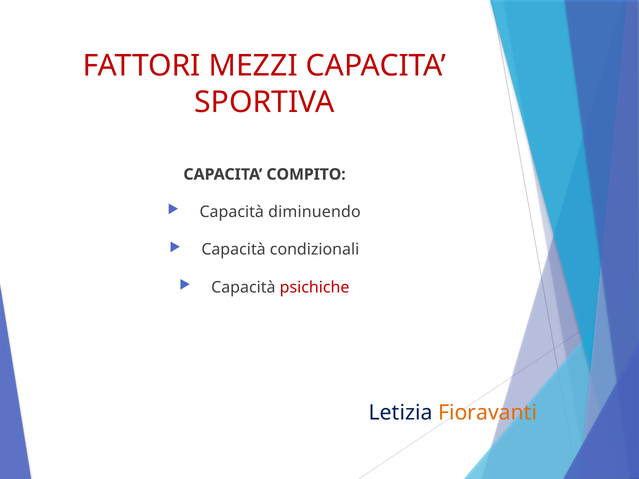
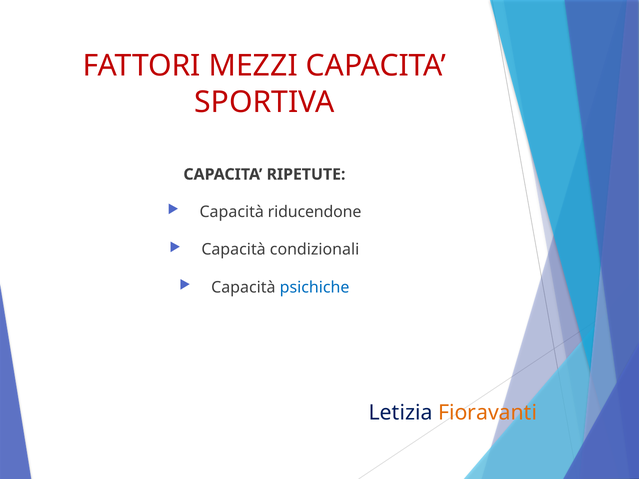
COMPITO: COMPITO -> RIPETUTE (306, 174)
diminuendo: diminuendo -> riducendone (315, 212)
psichiche colour: red -> blue (315, 287)
